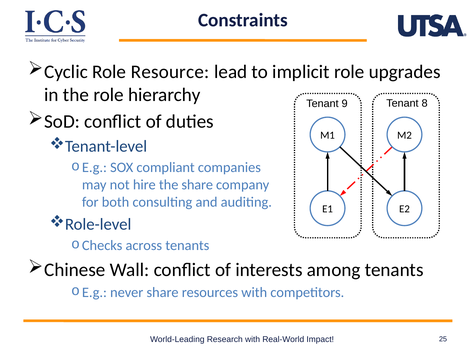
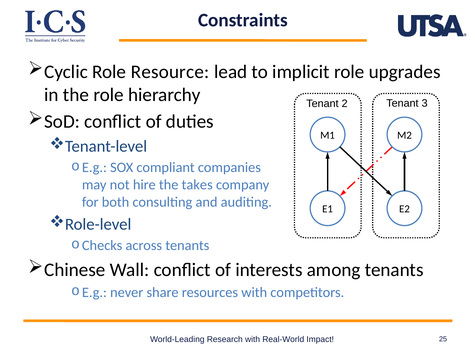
8: 8 -> 3 (425, 103)
9: 9 -> 2 (345, 104)
the share: share -> takes (197, 185)
